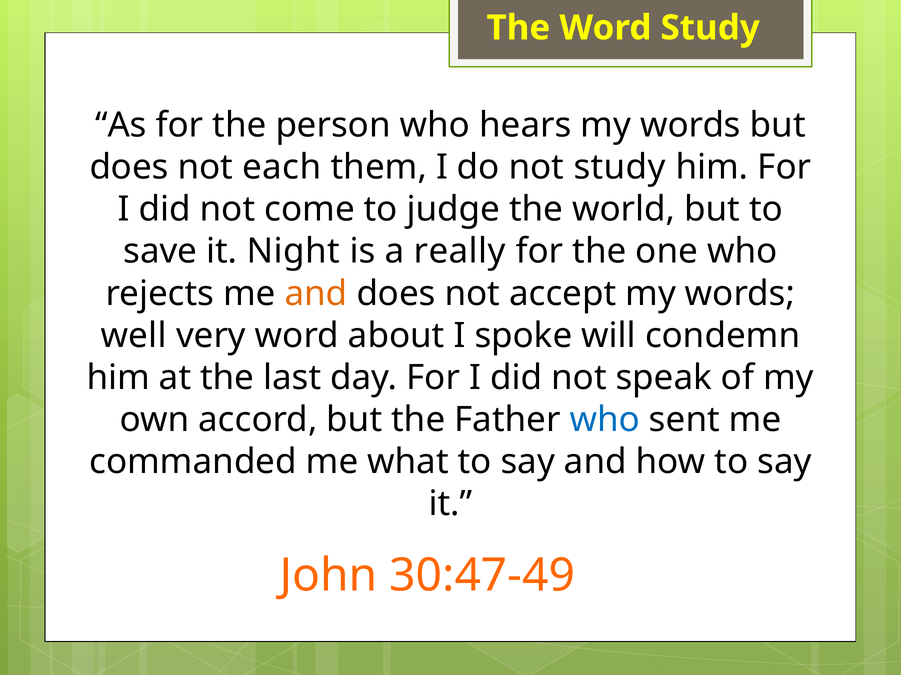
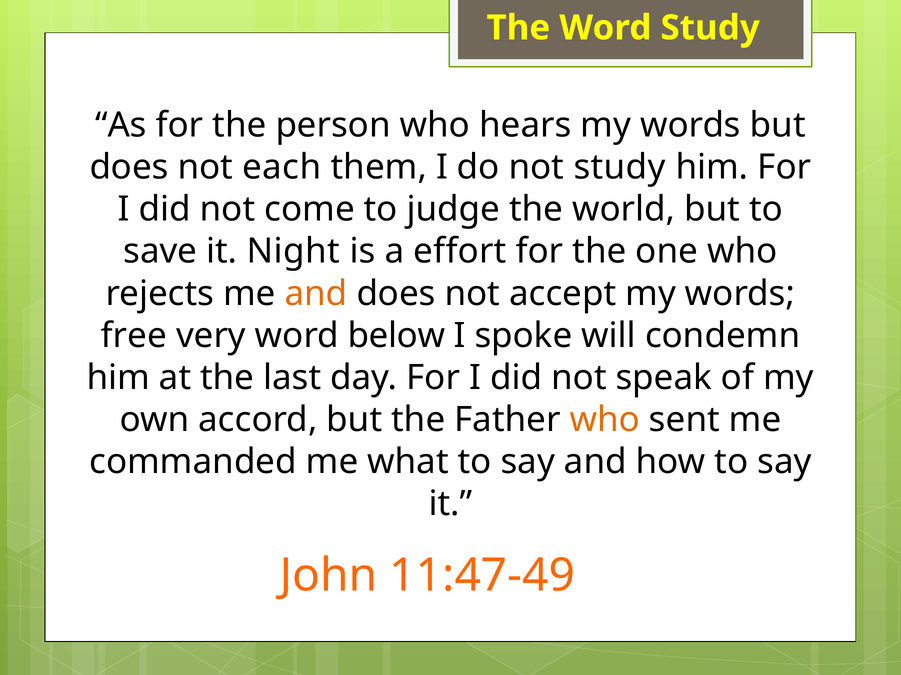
really: really -> effort (460, 252)
well: well -> free (134, 336)
about: about -> below (396, 336)
who colour: blue -> orange (605, 420)
30:47-49: 30:47-49 -> 11:47-49 (482, 576)
